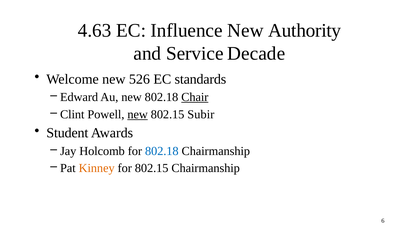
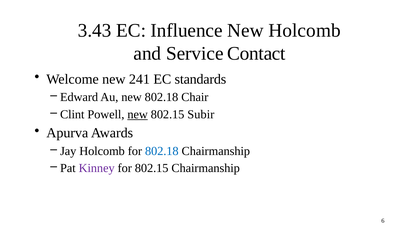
4.63: 4.63 -> 3.43 (95, 30)
New Authority: Authority -> Holcomb (305, 30)
Decade: Decade -> Contact (256, 53)
526: 526 -> 241 (139, 79)
Chair underline: present -> none (195, 97)
Student: Student -> Apurva (67, 133)
Kinney colour: orange -> purple (97, 168)
